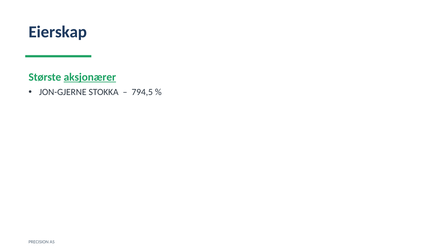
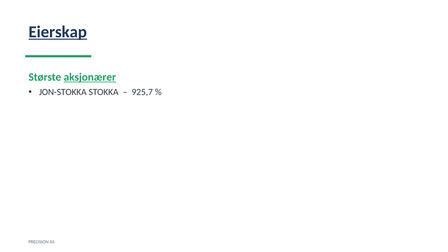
Eierskap underline: none -> present (58, 32)
JON-GJERNE: JON-GJERNE -> JON-STOKKA (63, 92)
794,5: 794,5 -> 925,7 (142, 92)
